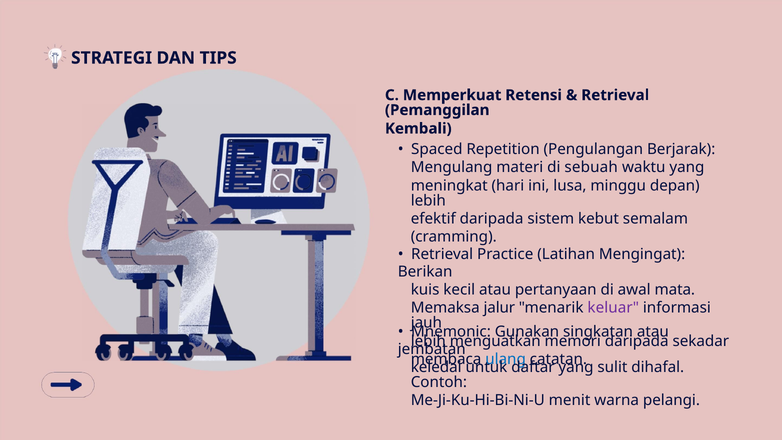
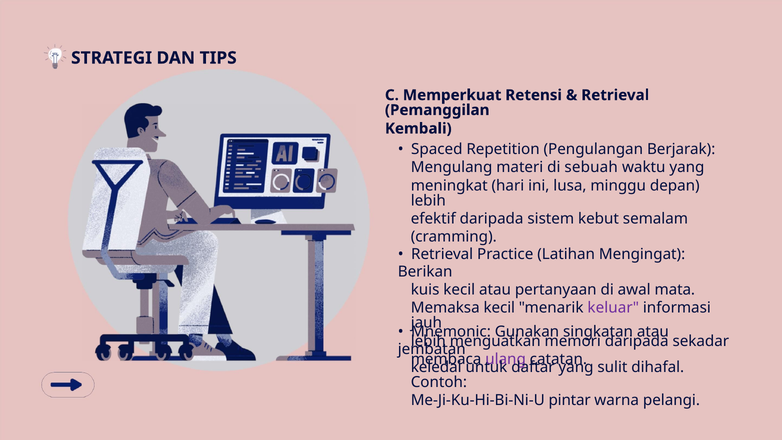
Memaksa jalur: jalur -> kecil (499, 308)
ulang colour: blue -> purple (506, 359)
menit: menit -> pintar (570, 400)
